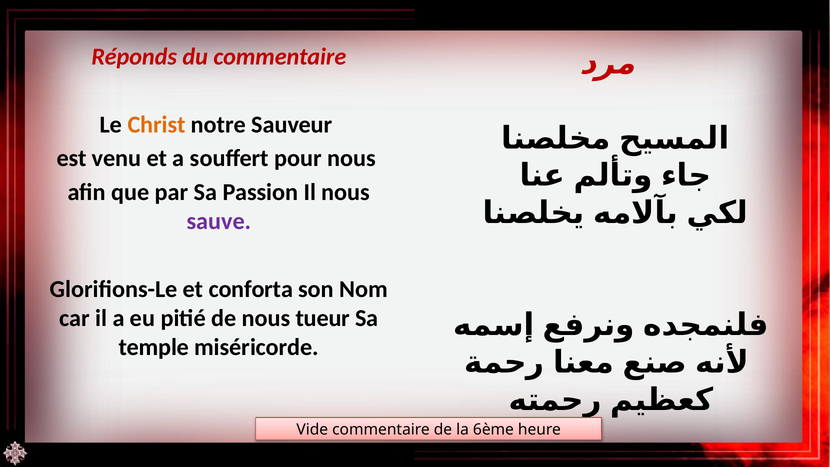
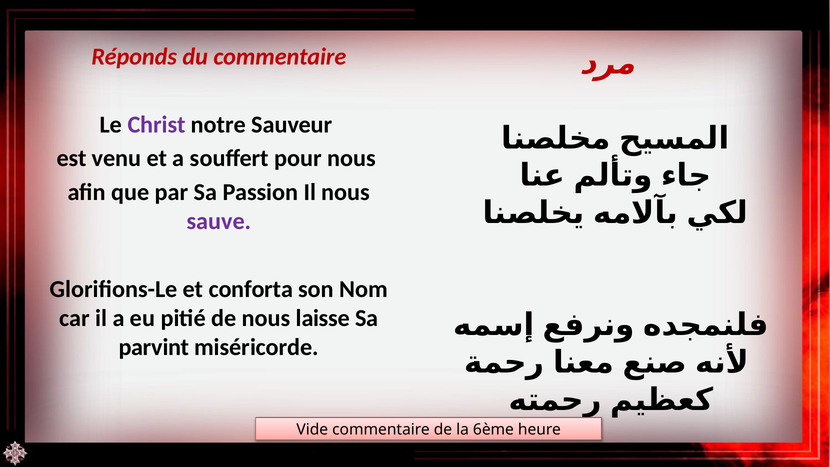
Christ colour: orange -> purple (157, 125)
tueur: tueur -> laisse (323, 318)
temple: temple -> parvint (154, 347)
